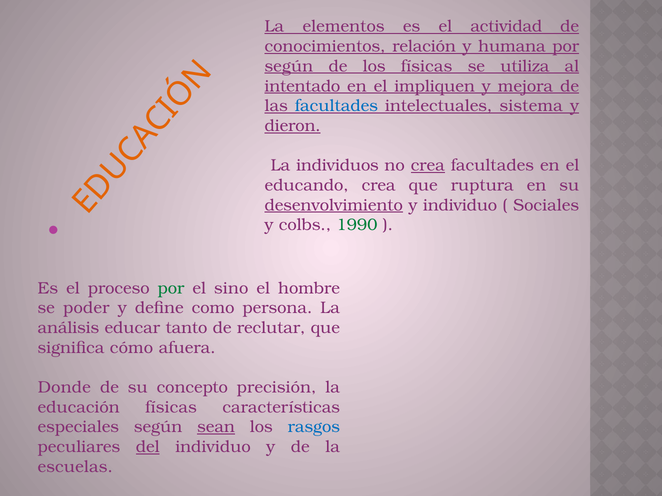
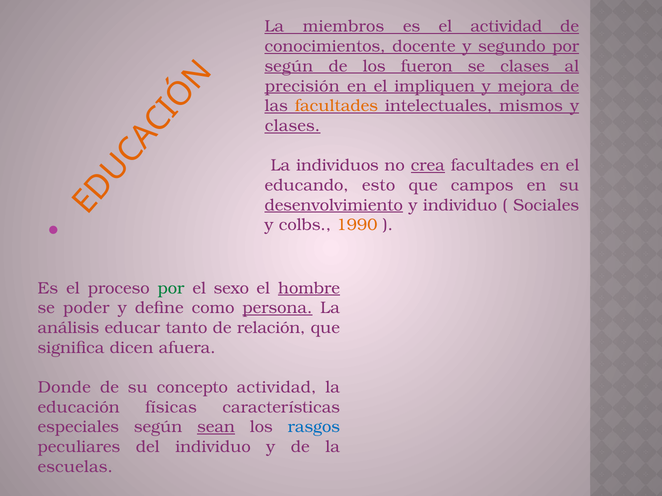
elementos: elementos -> miembros (343, 27)
relación: relación -> docente (424, 46)
humana: humana -> segundo (512, 46)
los físicas: físicas -> fueron (427, 66)
se utiliza: utiliza -> clases (525, 66)
intentado: intentado -> precisión (302, 86)
facultades colour: blue -> orange (336, 106)
sistema: sistema -> mismos (531, 106)
dieron: dieron -> clases (292, 126)
educando crea: crea -> esto (379, 185)
ruptura: ruptura -> campos (482, 185)
1990 colour: green -> orange (357, 225)
sino: sino -> sexo (231, 288)
hombre underline: none -> present (309, 288)
persona underline: none -> present (277, 308)
reclutar: reclutar -> relación (271, 328)
cómo: cómo -> dicen (132, 348)
concepto precisión: precisión -> actividad (277, 388)
del underline: present -> none (148, 447)
